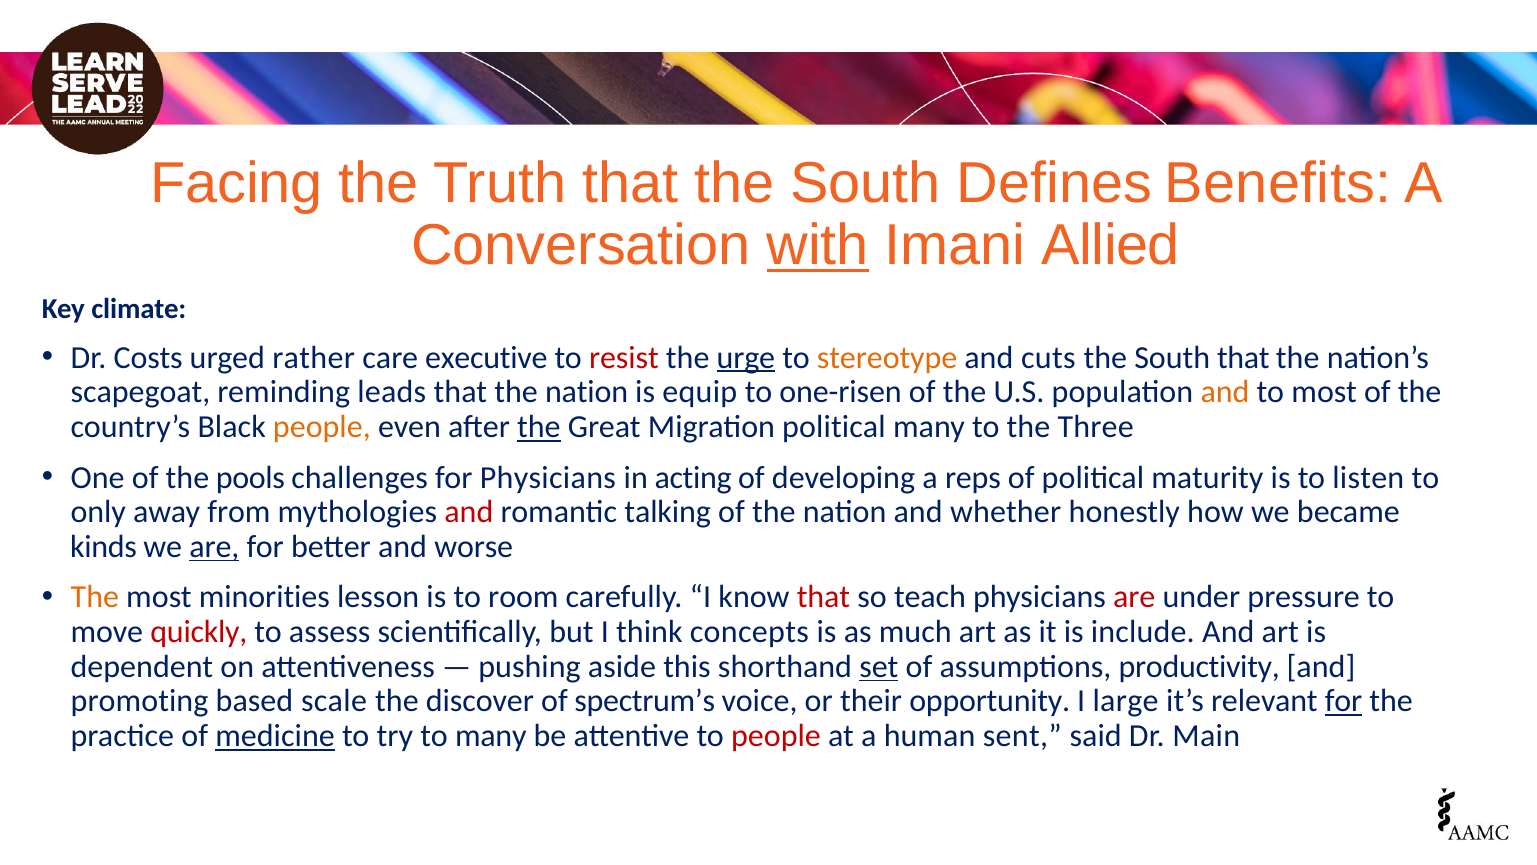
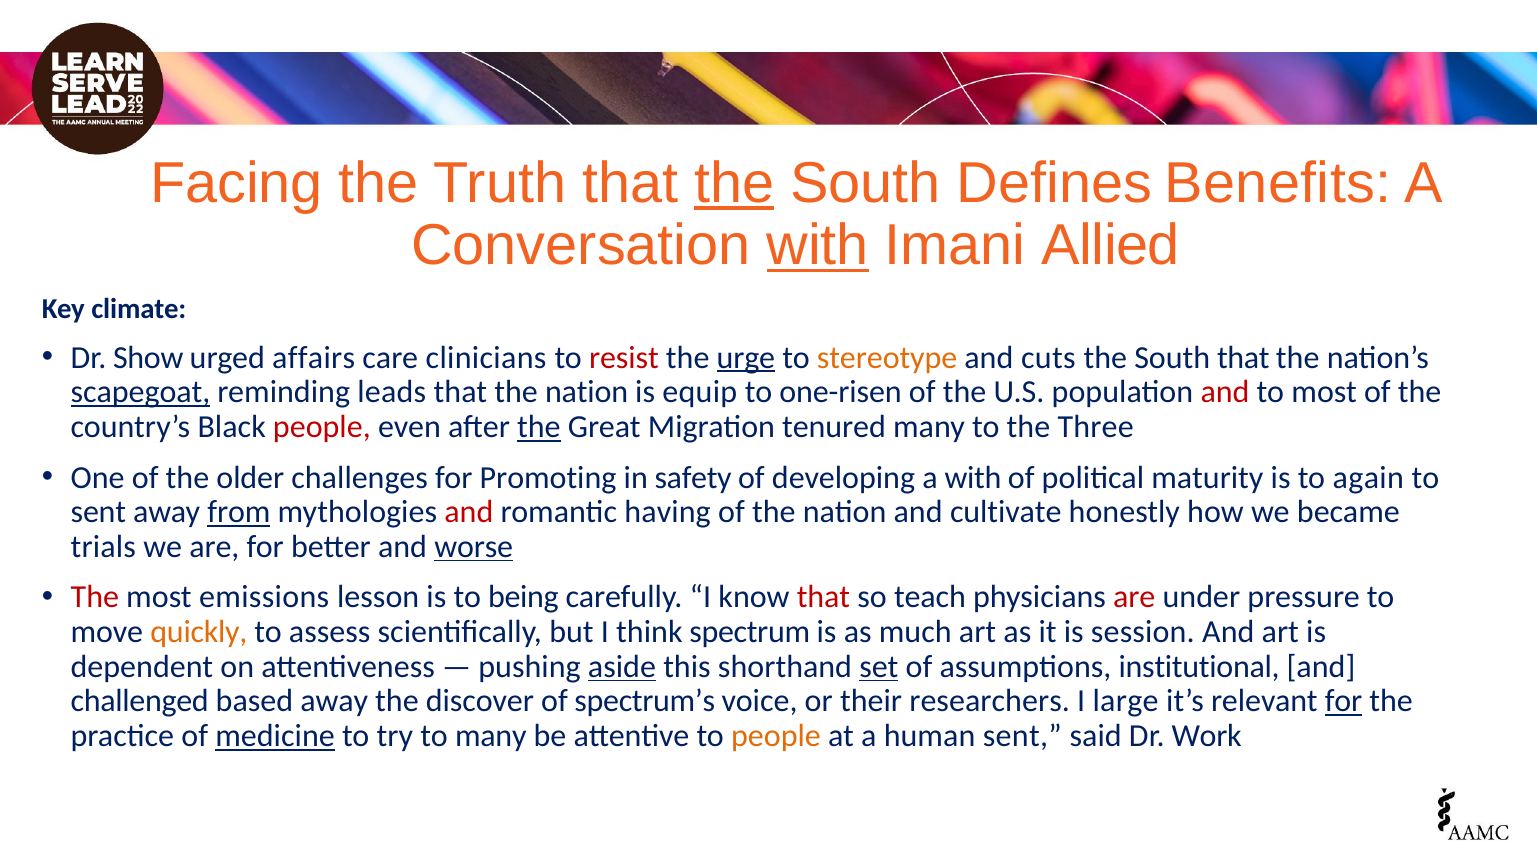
the underline: none -> present (734, 183)
Costs: Costs -> Show (148, 357)
rather: rather -> affairs (314, 357)
executive: executive -> clinicians (486, 357)
scapegoat underline: none -> present (140, 392)
and colour: orange -> red (1225, 392)
people colour: orange -> red (322, 427)
Migration political: political -> tenured (834, 427)
pools: pools -> older (250, 477)
for Physicians: Physicians -> Promoting (548, 477)
acting: acting -> safety (693, 477)
a reps: reps -> with (973, 477)
listen: listen -> again (1368, 477)
only: only -> sent (98, 512)
from underline: none -> present (239, 512)
talking: talking -> having (668, 512)
whether: whether -> cultivate (1006, 512)
kinds: kinds -> trials (103, 546)
are underline: present -> none (214, 546)
worse underline: none -> present (474, 546)
The colour: orange -> red (95, 597)
minorities: minorities -> emissions (264, 597)
room: room -> being (523, 597)
quickly colour: red -> orange (199, 632)
concepts: concepts -> spectrum (750, 632)
include: include -> session (1143, 632)
aside underline: none -> present (622, 666)
productivity: productivity -> institutional (1199, 666)
promoting: promoting -> challenged (140, 701)
based scale: scale -> away (334, 701)
opportunity: opportunity -> researchers (990, 701)
people colour: red -> orange (776, 736)
Main: Main -> Work (1207, 736)
